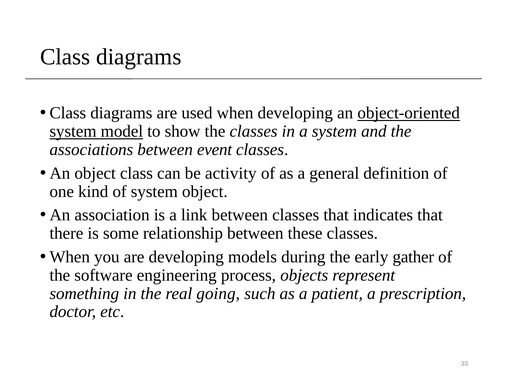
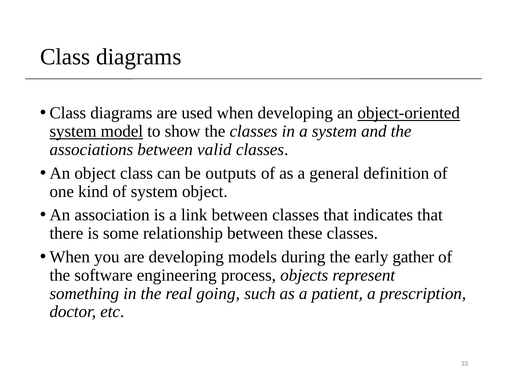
event: event -> valid (214, 150)
activity: activity -> outputs (231, 173)
